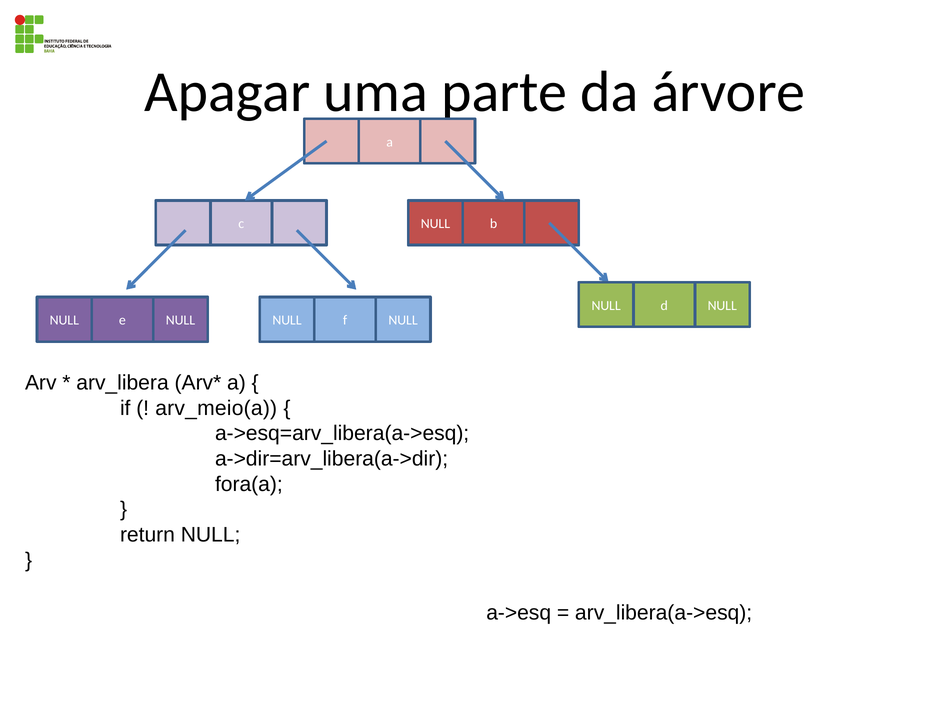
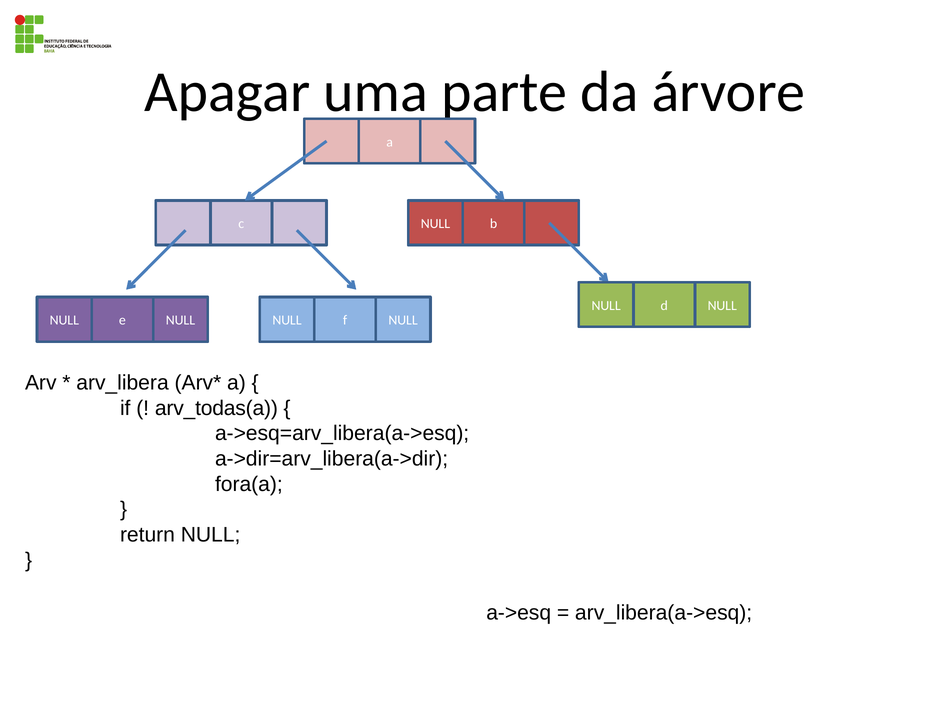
arv_meio(a: arv_meio(a -> arv_todas(a (216, 408)
